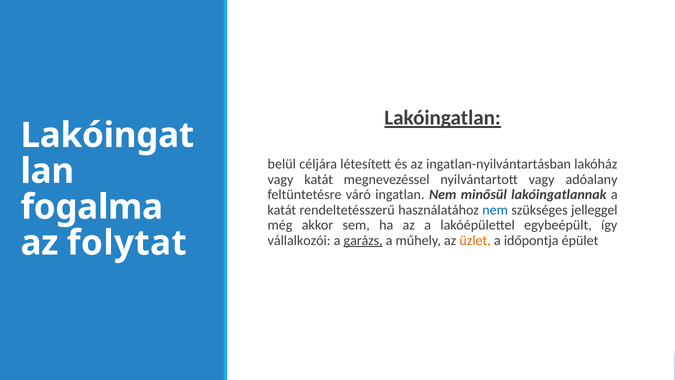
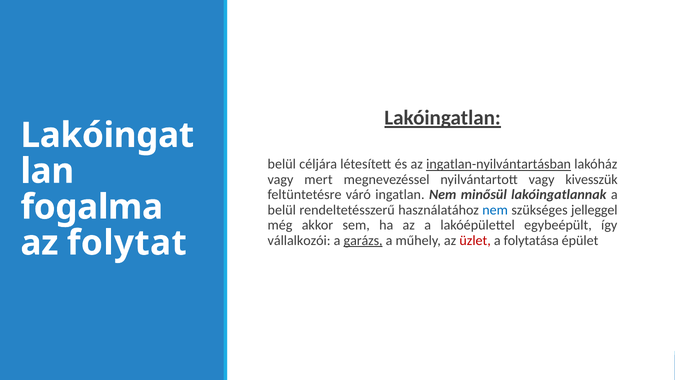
ingatlan-nyilvántartásban underline: none -> present (499, 164)
vagy katát: katát -> mert (318, 179)
adóalany: adóalany -> kivesszük (592, 179)
katát: katát -> belül (282, 210)
üzlet colour: orange -> red (475, 240)
időpontja: időpontja -> folytatása (531, 240)
